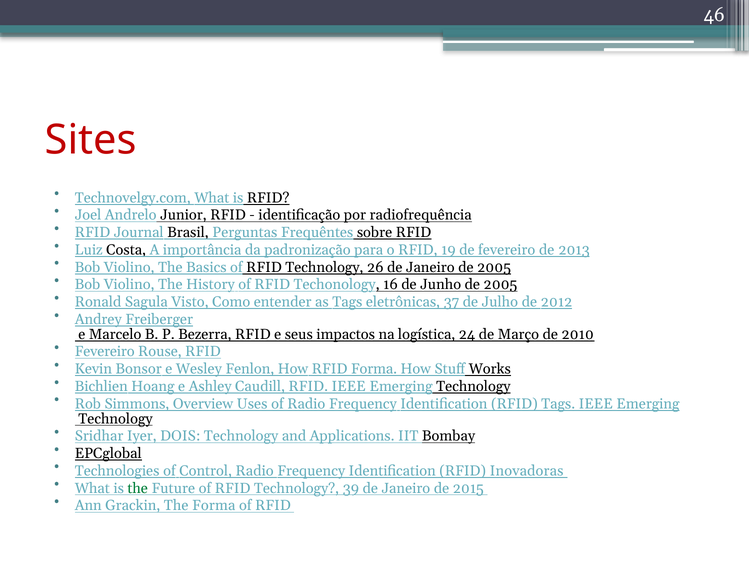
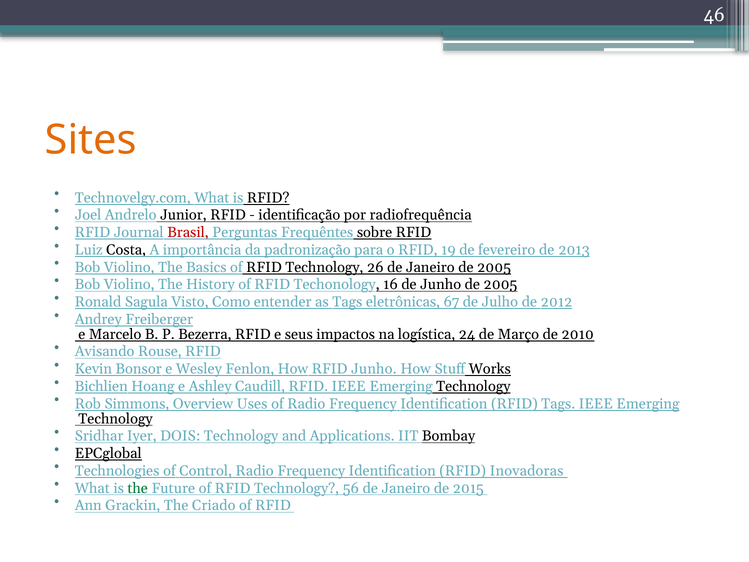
Sites colour: red -> orange (91, 140)
Brasil colour: black -> red (188, 232)
37: 37 -> 67 (451, 302)
Fevereiro: Fevereiro -> Avisando (105, 352)
RFID Forma: Forma -> Junho (374, 369)
39: 39 -> 56 (351, 488)
The Forma: Forma -> Criado (214, 505)
